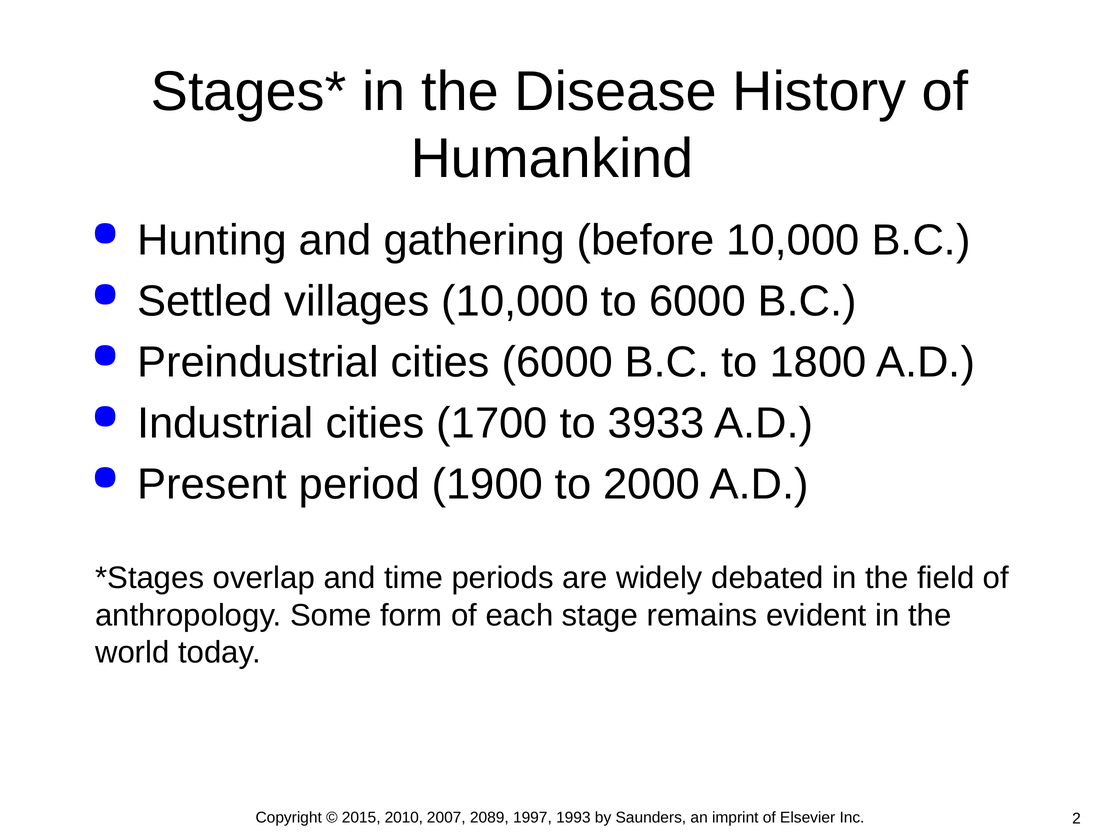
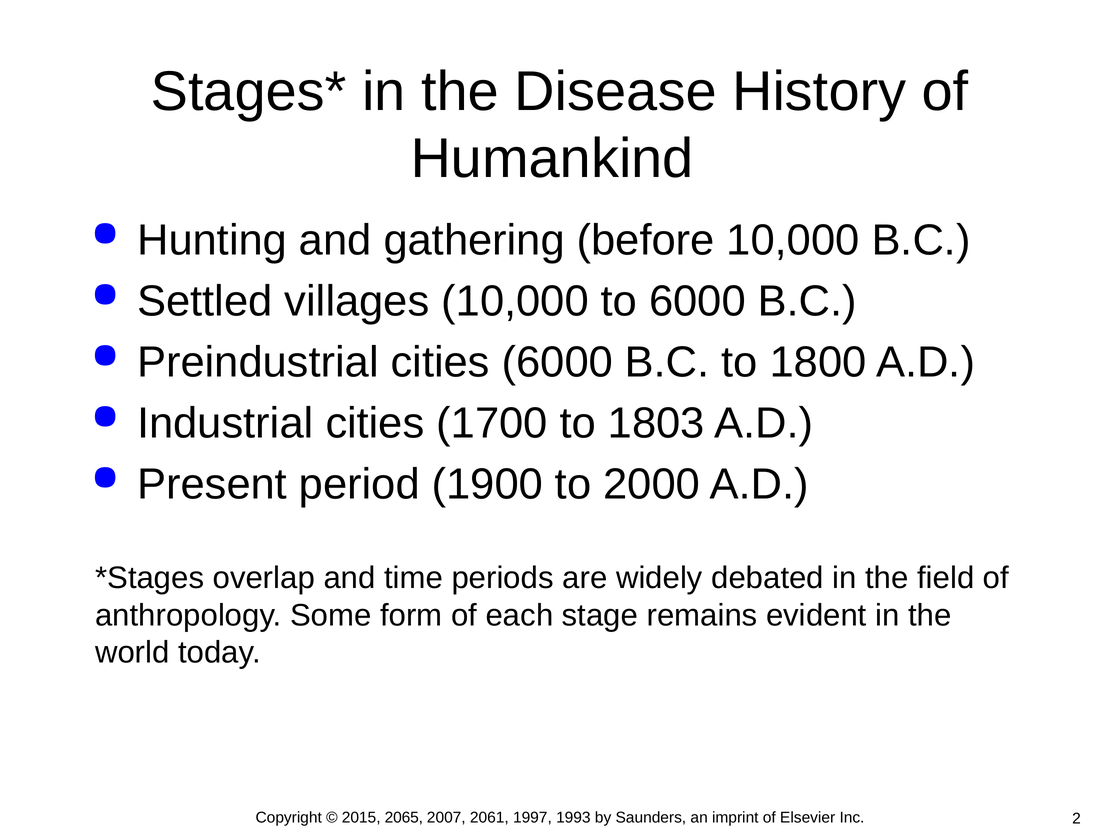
3933: 3933 -> 1803 (656, 423)
2010: 2010 -> 2065 (404, 818)
2089: 2089 -> 2061 (489, 818)
